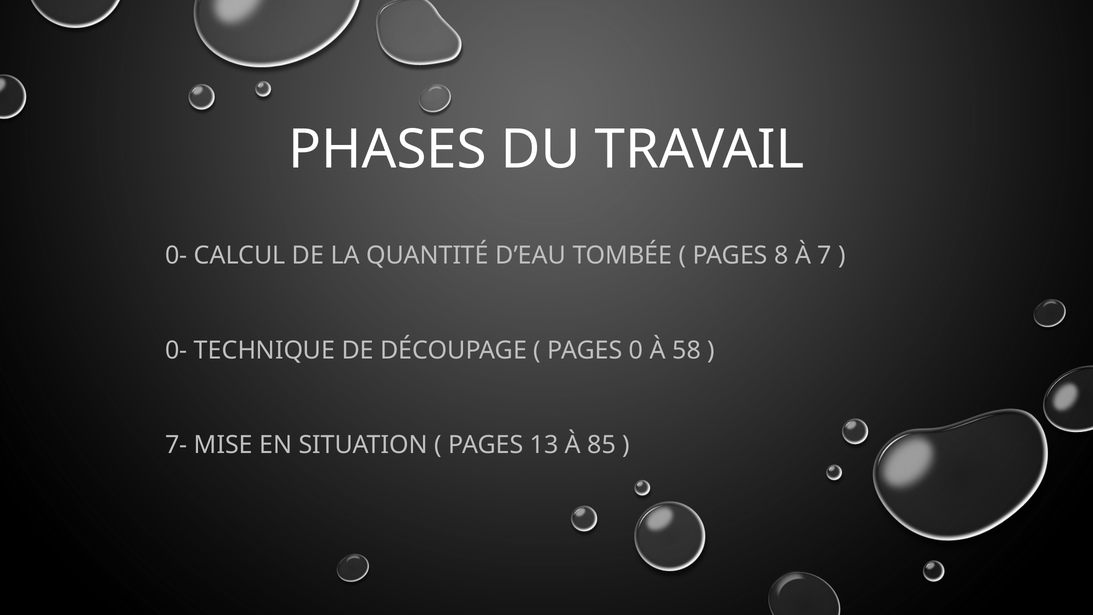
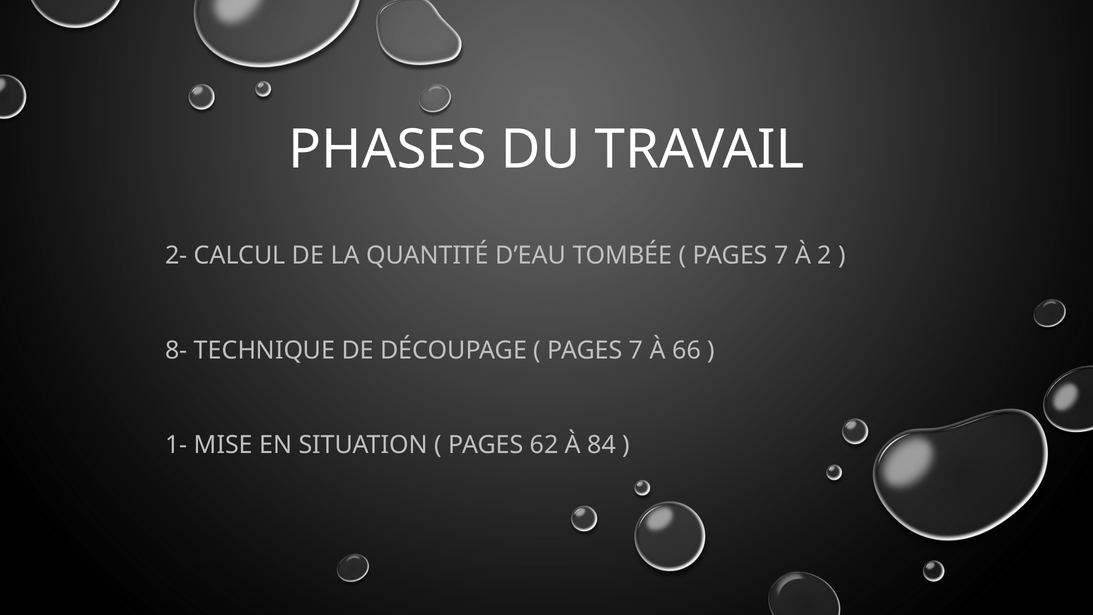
0-: 0- -> 2- (176, 255)
8: 8 -> 7 (781, 255)
7: 7 -> 2 (825, 255)
0-: 0- -> 8- (176, 350)
0: 0 -> 7 (636, 350)
58: 58 -> 66 (687, 350)
7-: 7- -> 1- (176, 445)
13: 13 -> 62 (544, 445)
85: 85 -> 84 (602, 445)
